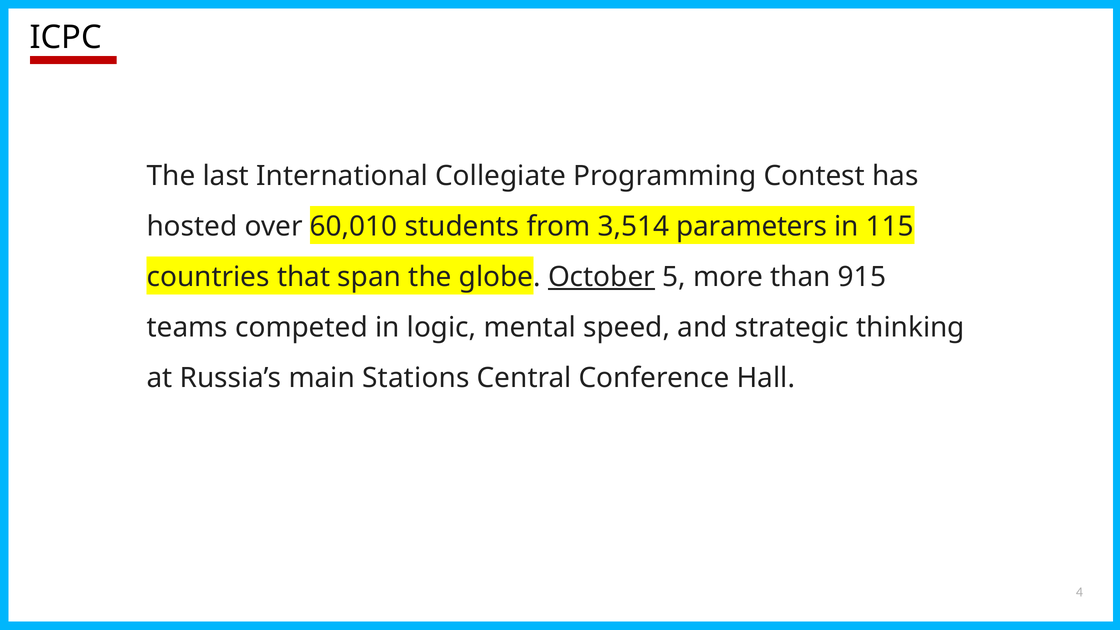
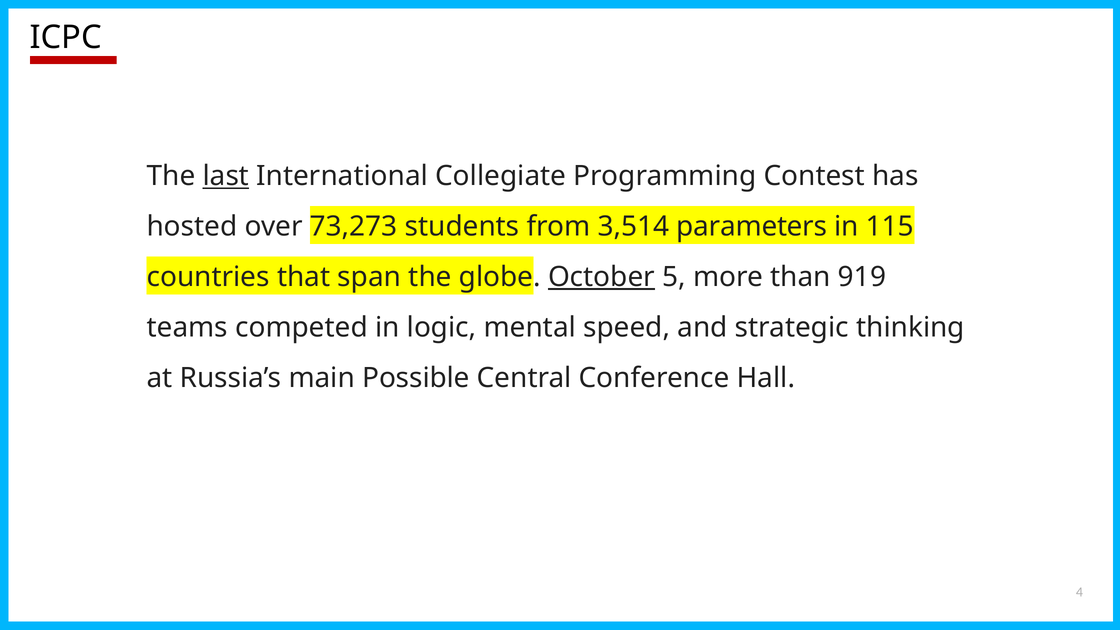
last underline: none -> present (226, 176)
60,010: 60,010 -> 73,273 (354, 227)
915: 915 -> 919 (862, 277)
Stations: Stations -> Possible (416, 378)
